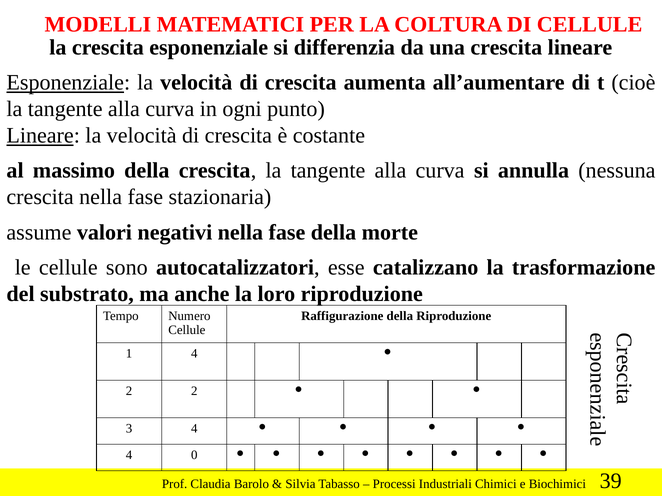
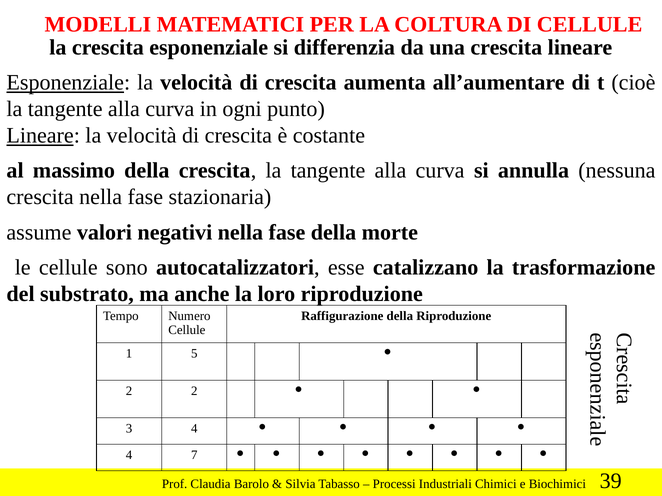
1 4: 4 -> 5 (194, 354)
0: 0 -> 7 (194, 455)
